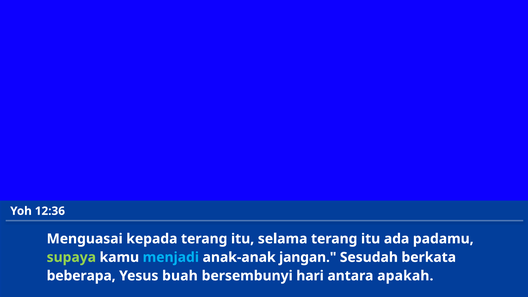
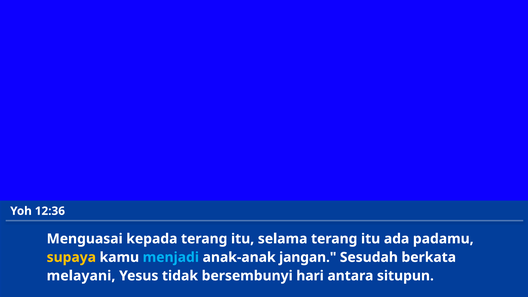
supaya colour: light green -> yellow (71, 257)
beberapa: beberapa -> melayani (81, 276)
buah: buah -> tidak (180, 276)
apakah: apakah -> situpun (405, 276)
